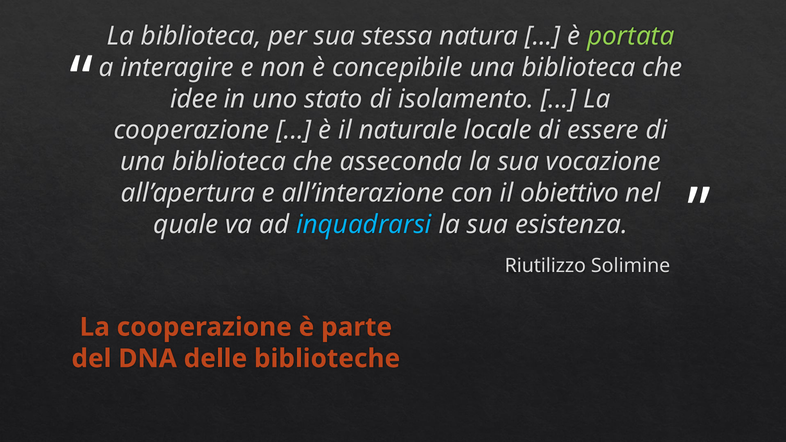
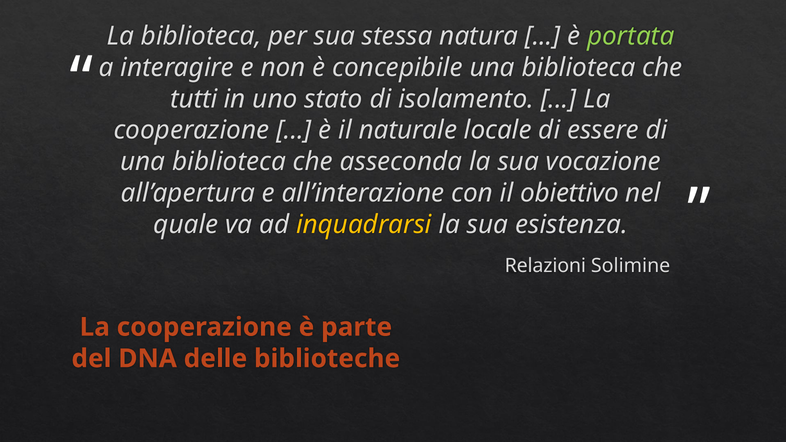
idee: idee -> tutti (194, 99)
inquadrarsi colour: light blue -> yellow (364, 225)
Riutilizzo: Riutilizzo -> Relazioni (545, 266)
